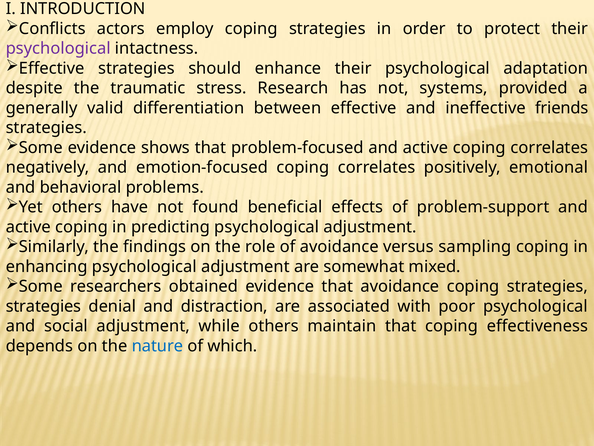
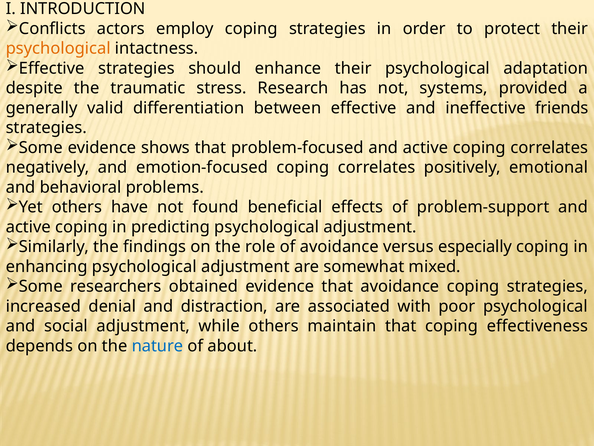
psychological colour: purple -> orange (58, 48)
sampling: sampling -> especially (475, 246)
strategies: strategies -> increased (43, 306)
which: which -> about (232, 346)
